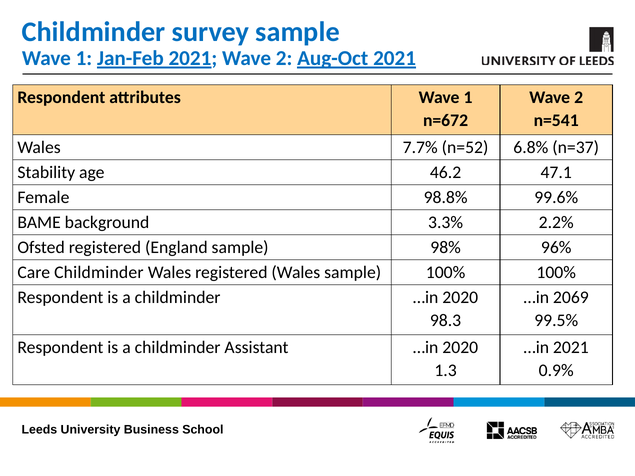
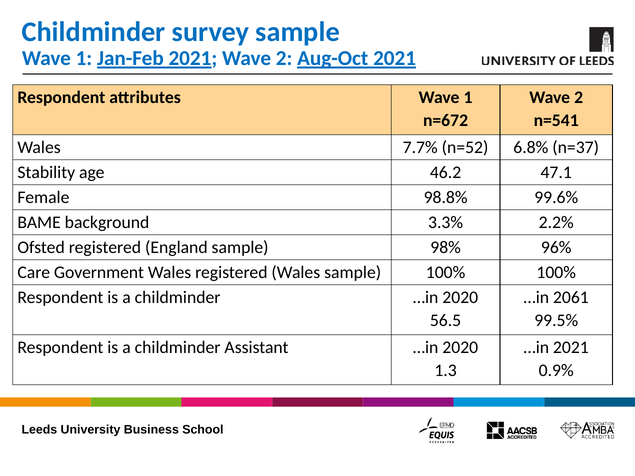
Care Childminder: Childminder -> Government (99, 272)
2069: 2069 -> 2061 (571, 297)
98.3: 98.3 -> 56.5 (446, 321)
